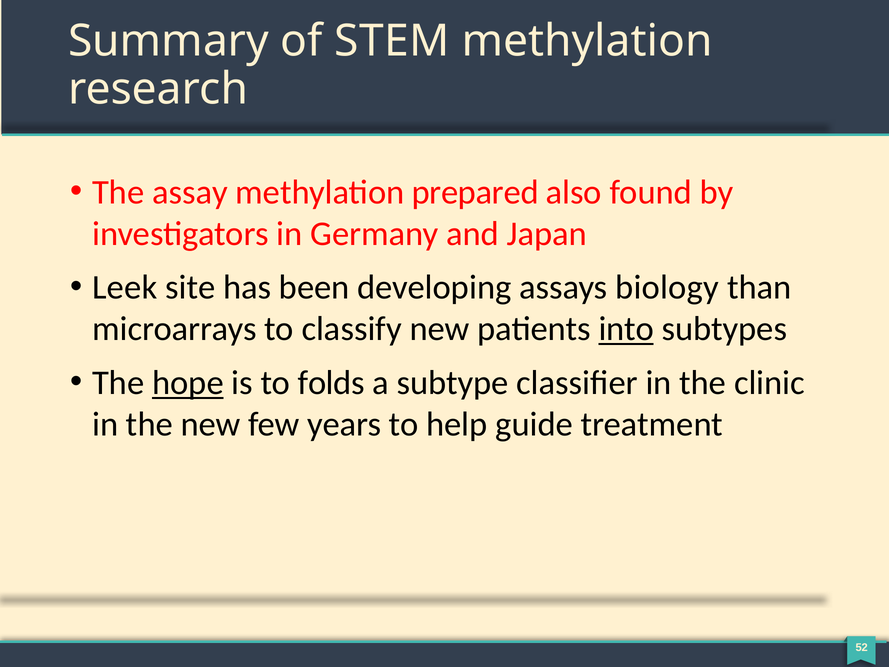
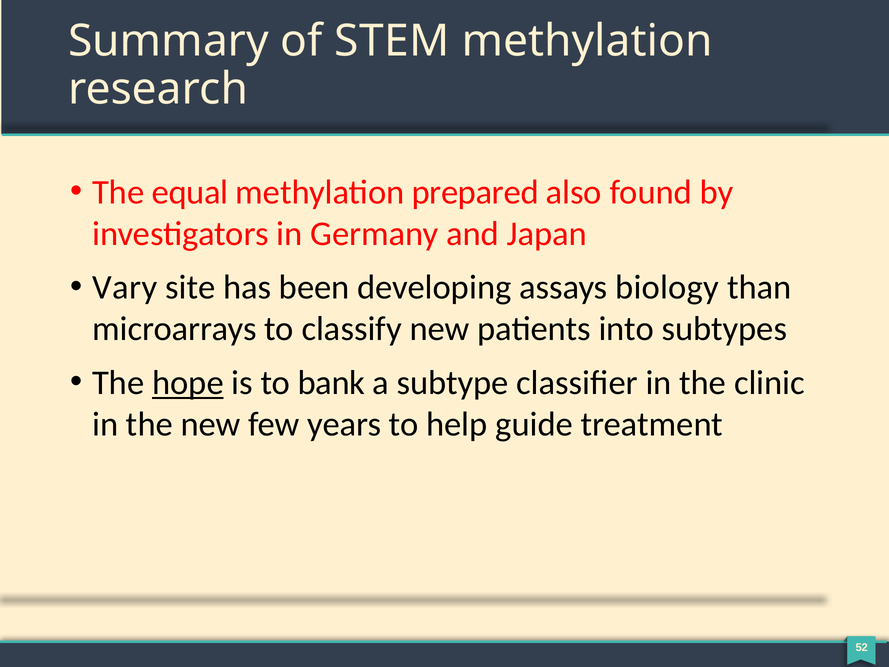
assay: assay -> equal (190, 192)
Leek: Leek -> Vary (125, 287)
into underline: present -> none (626, 329)
folds: folds -> bank (331, 383)
